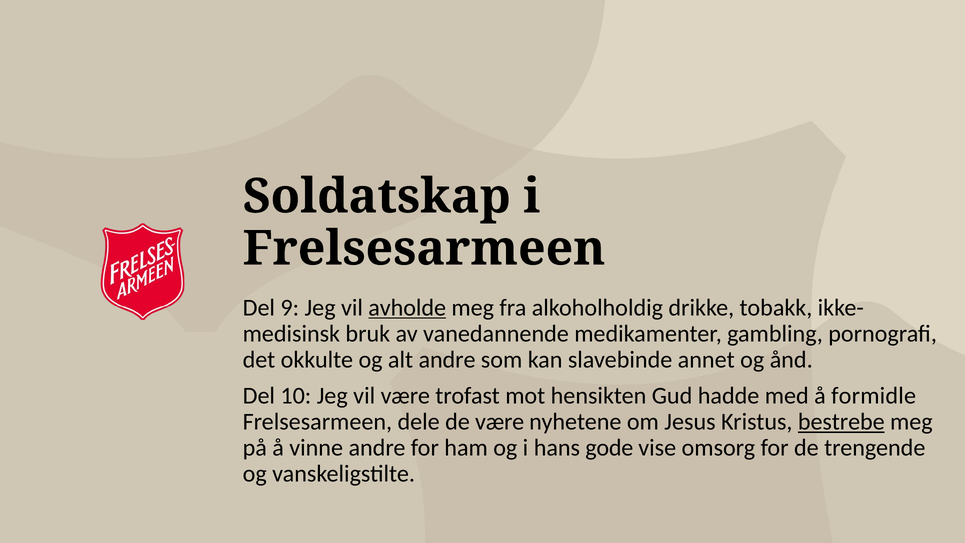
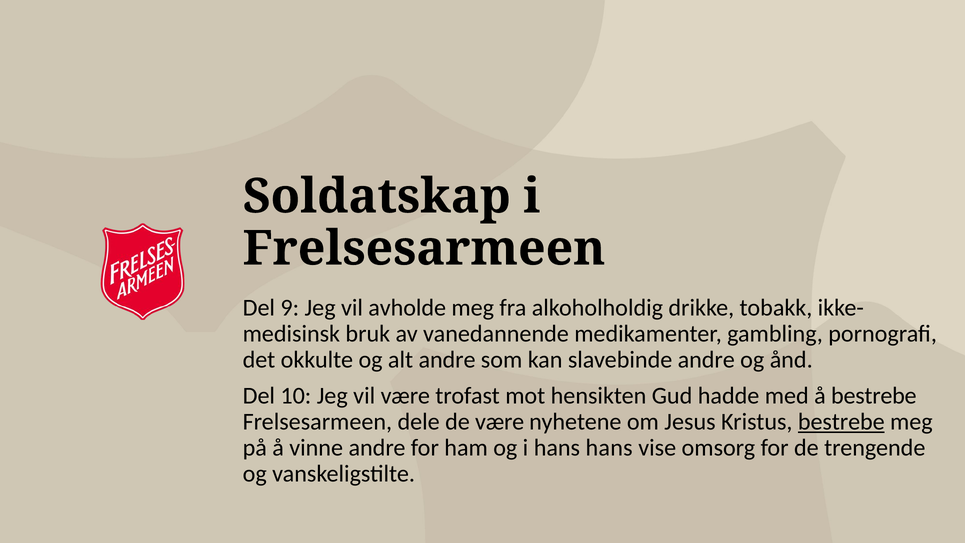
avholde underline: present -> none (407, 307)
slavebinde annet: annet -> andre (706, 360)
å formidle: formidle -> bestrebe (874, 396)
hans gode: gode -> hans (609, 448)
